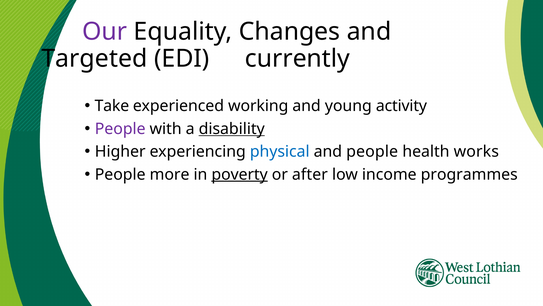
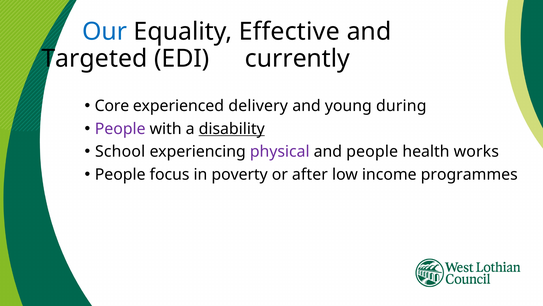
Our colour: purple -> blue (105, 32)
Changes: Changes -> Effective (289, 32)
Take: Take -> Core (112, 106)
working: working -> delivery (258, 106)
activity: activity -> during (401, 106)
Higher: Higher -> School (120, 151)
physical colour: blue -> purple (280, 151)
more: more -> focus (170, 174)
poverty underline: present -> none (240, 174)
